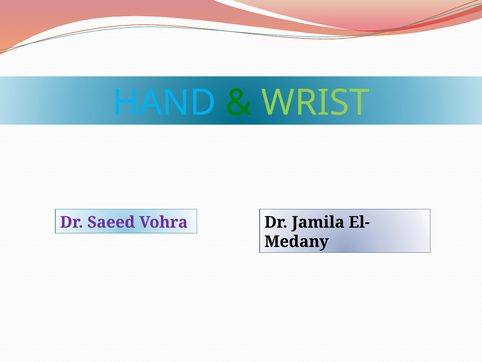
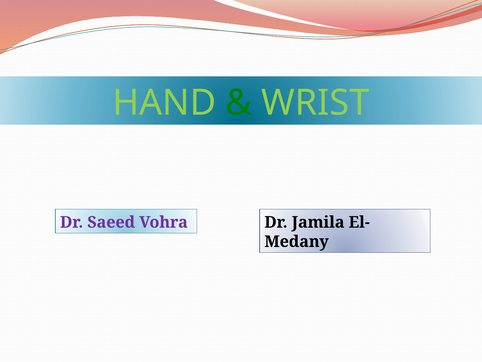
HAND colour: light blue -> light green (164, 103)
